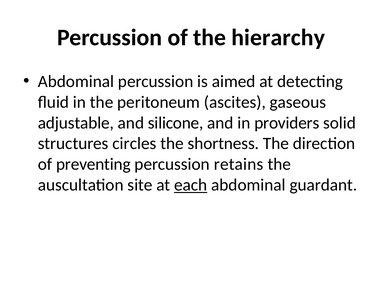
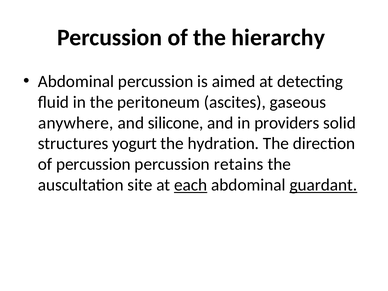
adjustable: adjustable -> anywhere (76, 123)
circles: circles -> yogurt (135, 144)
shortness: shortness -> hydration (223, 144)
of preventing: preventing -> percussion (93, 164)
guardant underline: none -> present (323, 185)
